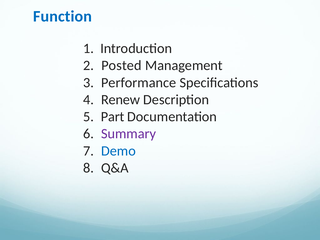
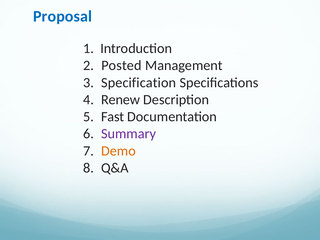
Function: Function -> Proposal (63, 16)
Performance: Performance -> Specification (139, 83)
Part: Part -> Fast (113, 117)
Demo colour: blue -> orange (118, 151)
